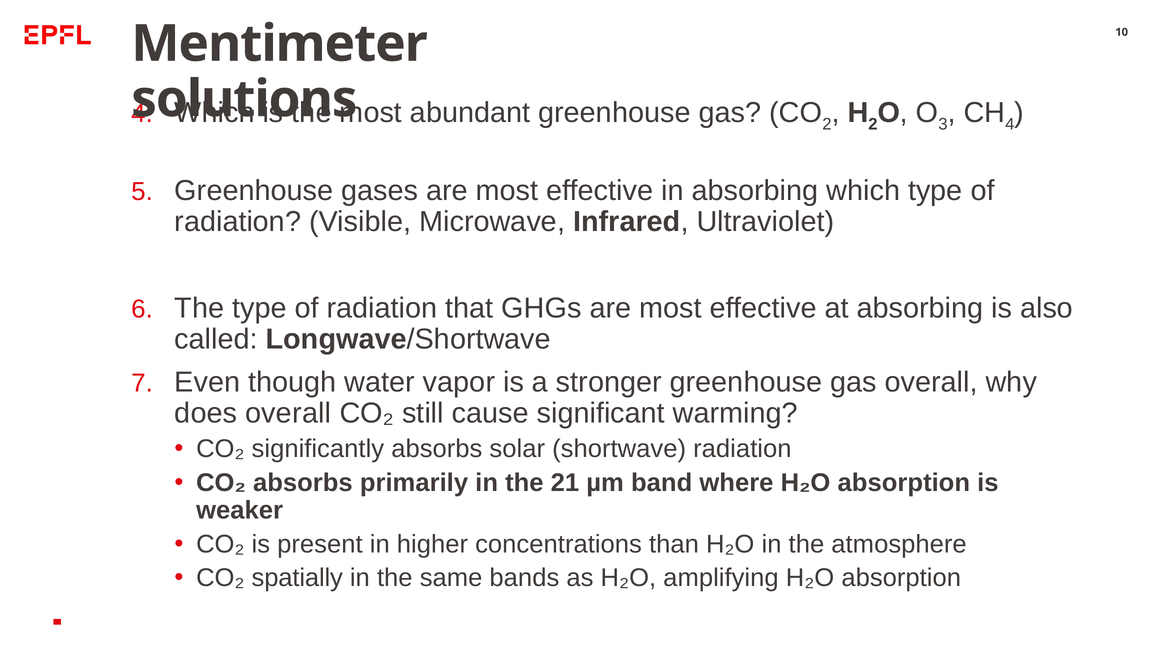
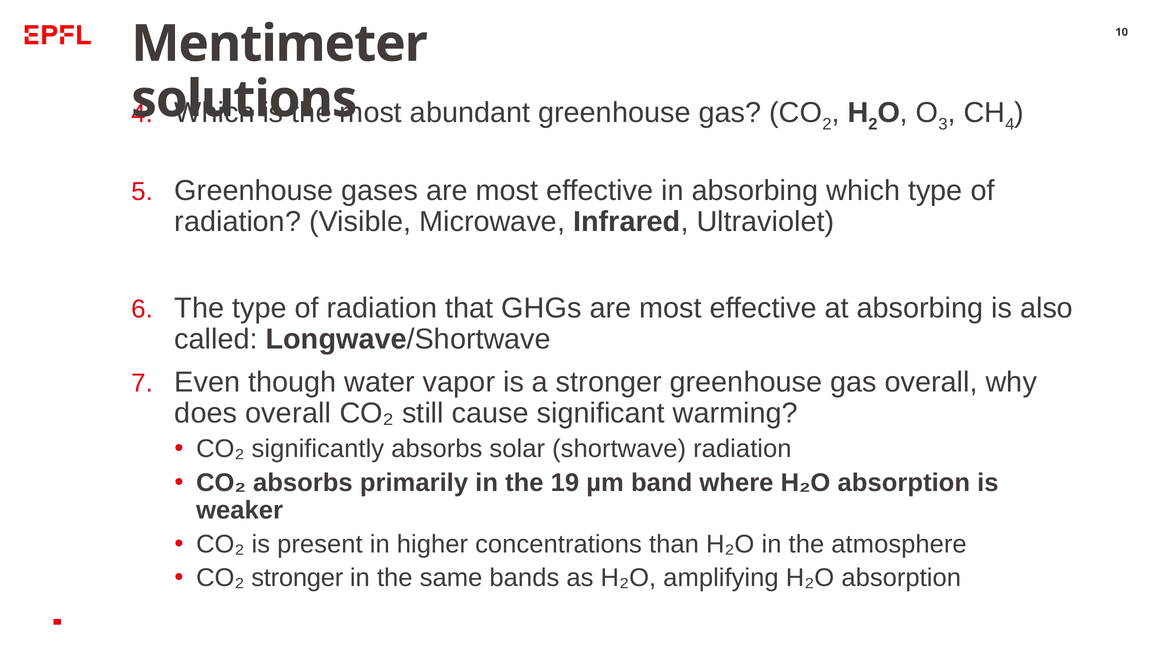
21: 21 -> 19 (565, 483)
CO₂ spatially: spatially -> stronger (297, 578)
